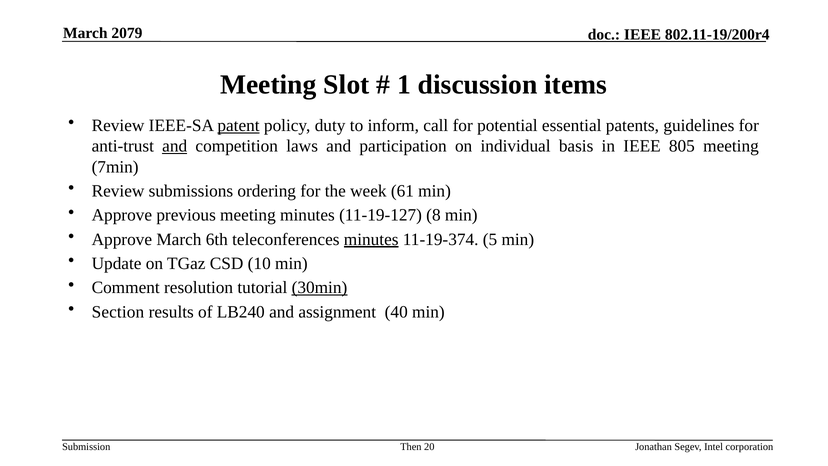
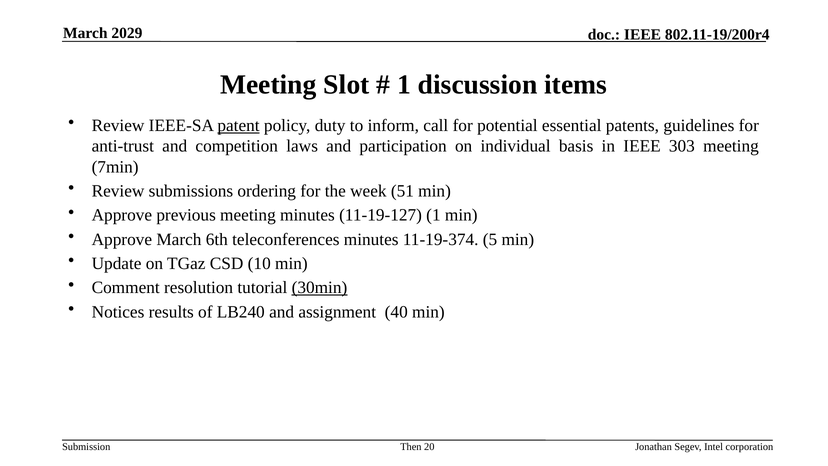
2079: 2079 -> 2029 (127, 33)
and underline: present -> none (175, 146)
805: 805 -> 303 (682, 146)
61: 61 -> 51 (402, 191)
11-19-127 8: 8 -> 1 (433, 215)
minutes underline: present -> none (371, 239)
Section: Section -> Notices (118, 312)
